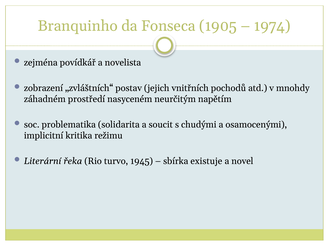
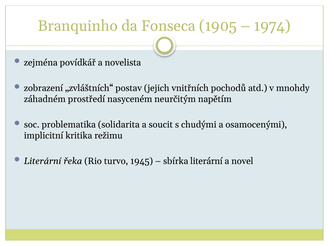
sbírka existuje: existuje -> literární (206, 162)
